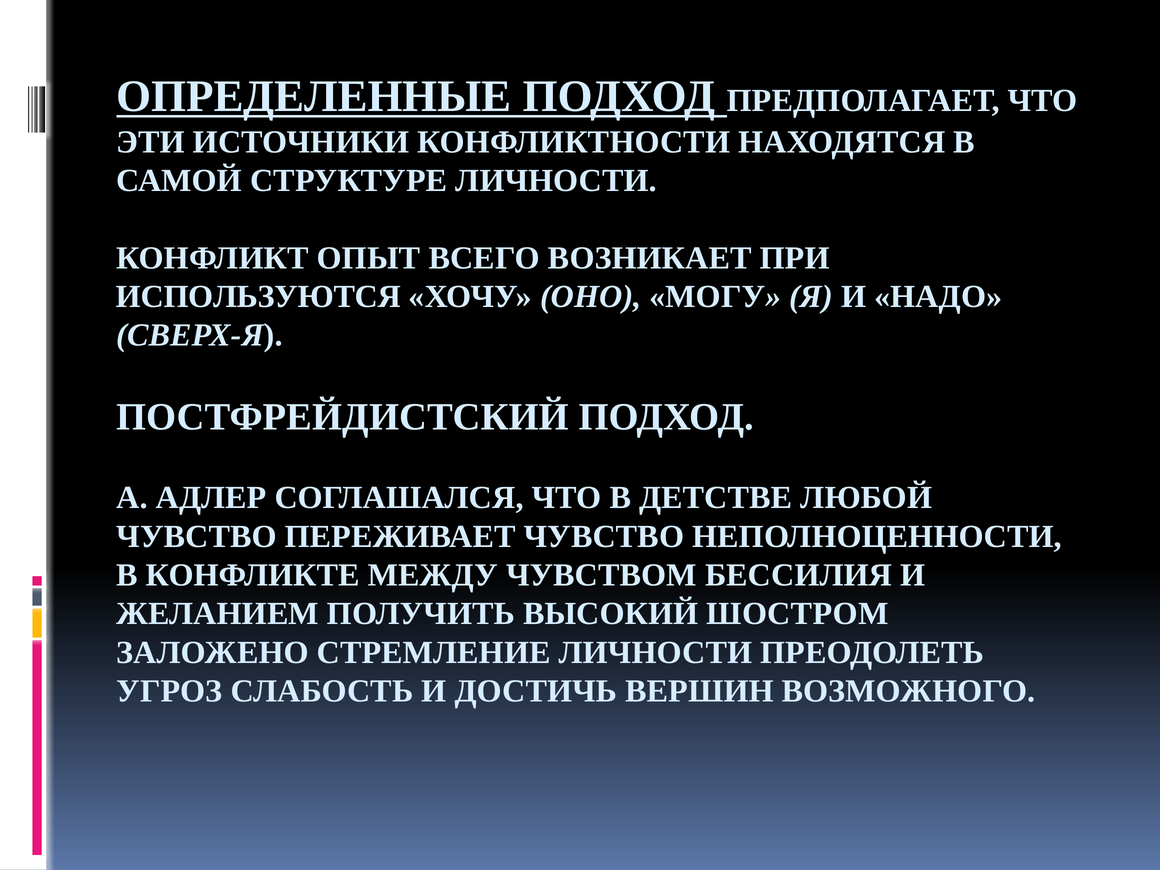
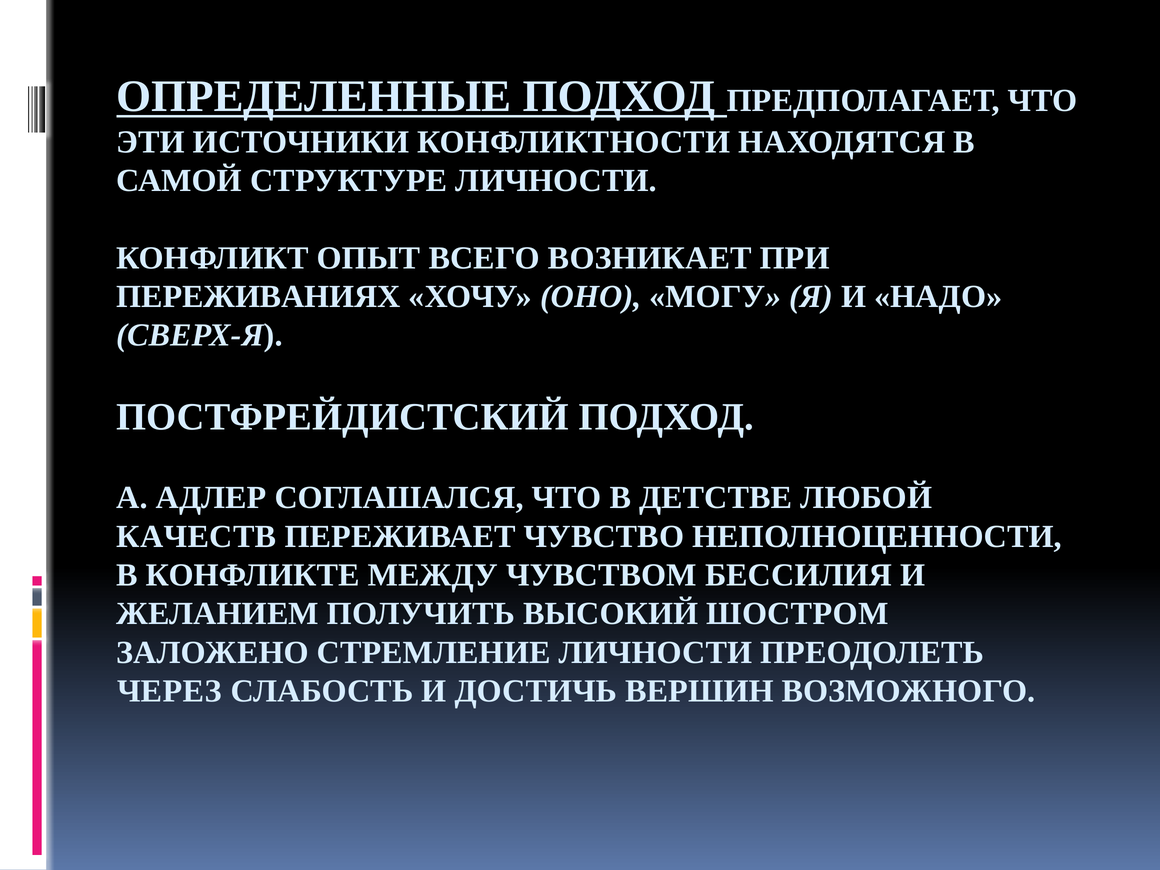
ИСПОЛЬЗУЮТСЯ: ИСПОЛЬЗУЮТСЯ -> ПЕРЕЖИВАНИЯХ (258, 297)
ЧУВСТВО: ЧУВСТВО -> КАЧЕСТВ (196, 536)
УГРОЗ: УГРОЗ -> ЧЕРЕЗ (169, 691)
